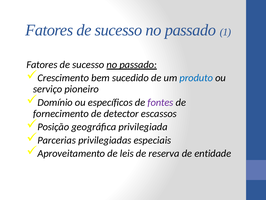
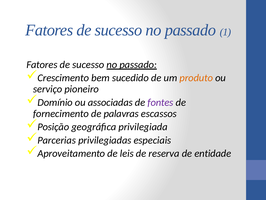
produto colour: blue -> orange (196, 78)
específicos: específicos -> associadas (110, 102)
detector: detector -> palavras (121, 113)
